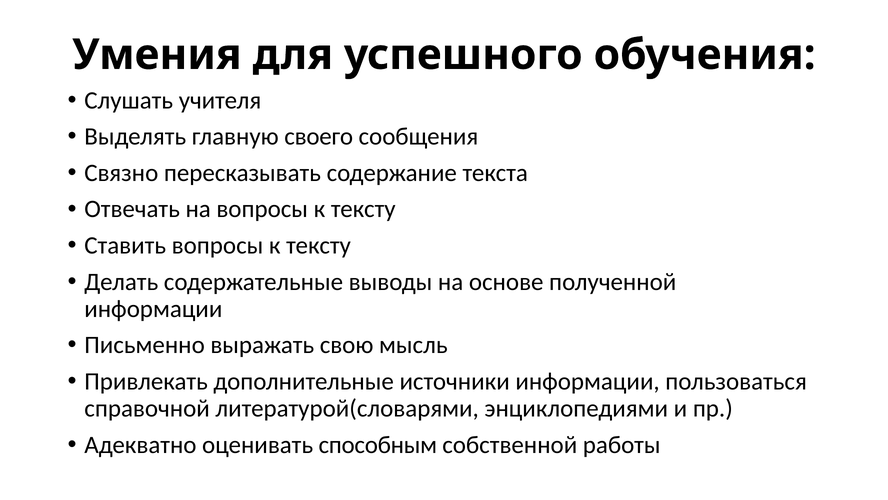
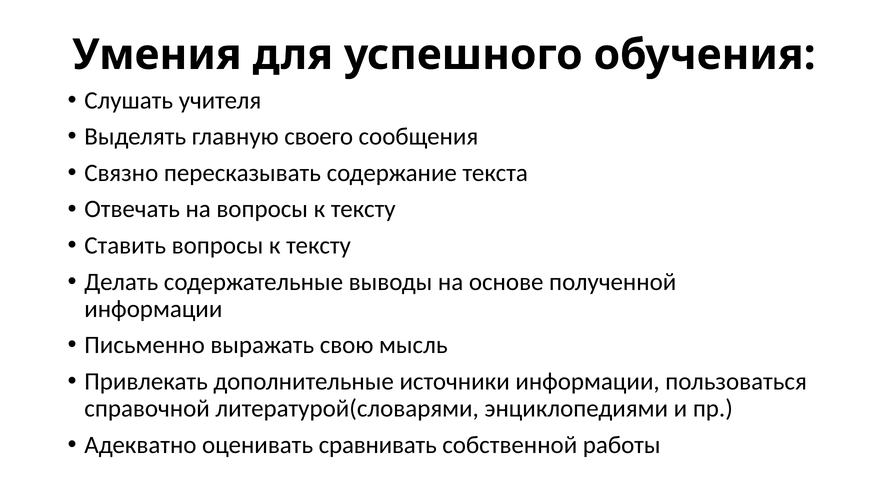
способным: способным -> сравнивать (378, 444)
